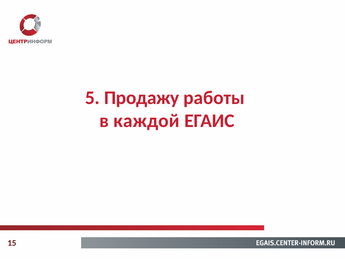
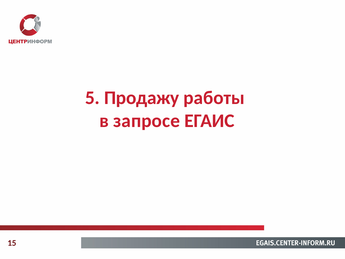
каждой: каждой -> запросе (147, 121)
